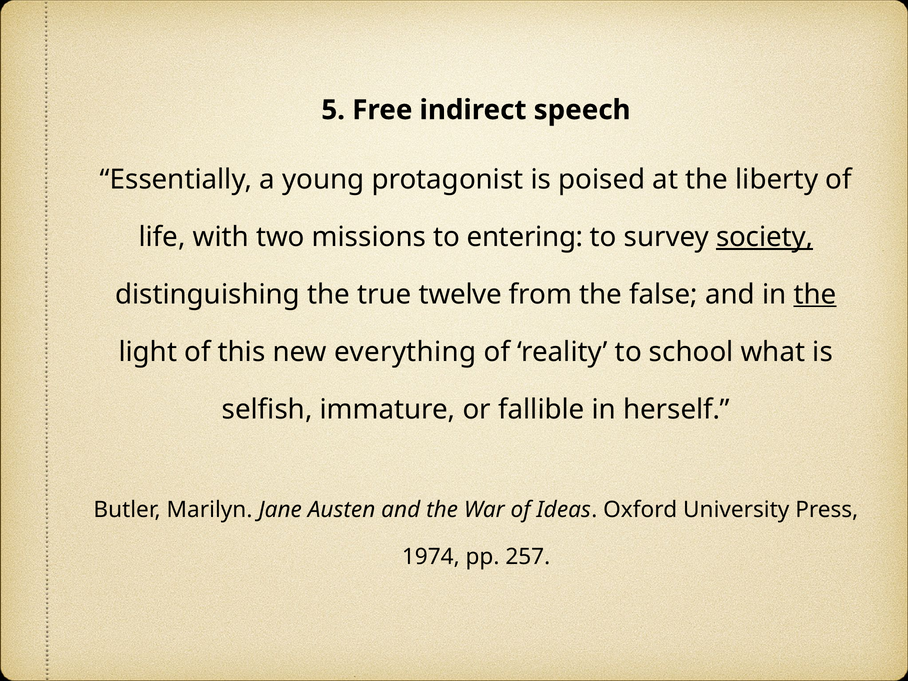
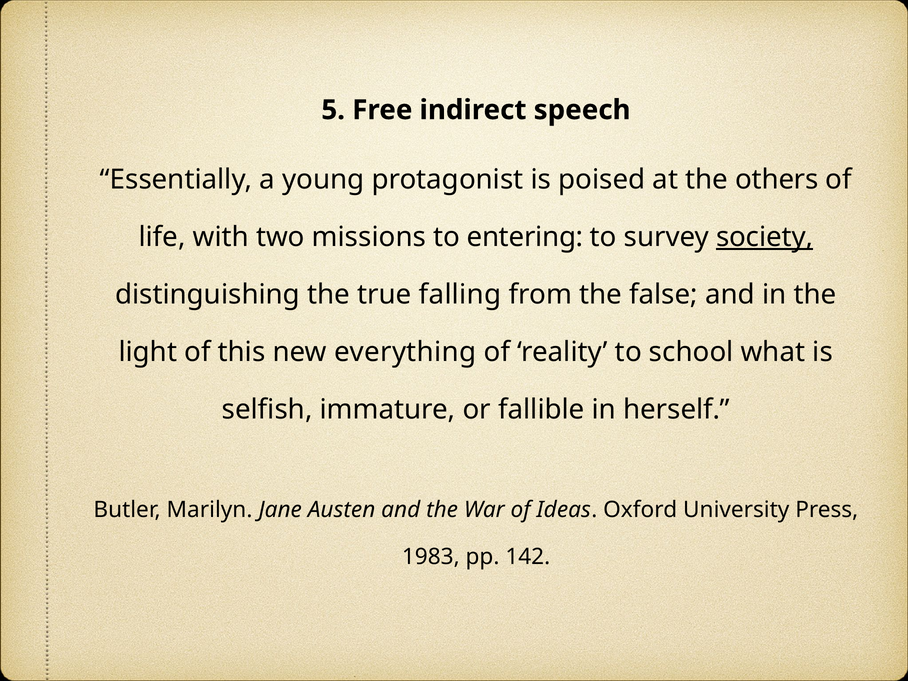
liberty: liberty -> others (777, 180)
twelve: twelve -> falling (460, 294)
the underline: present -> none (815, 294)
1974: 1974 -> 1983 (431, 557)
257: 257 -> 142 (528, 557)
